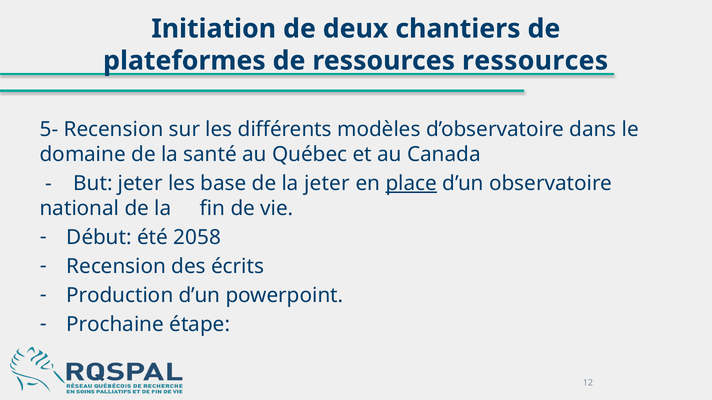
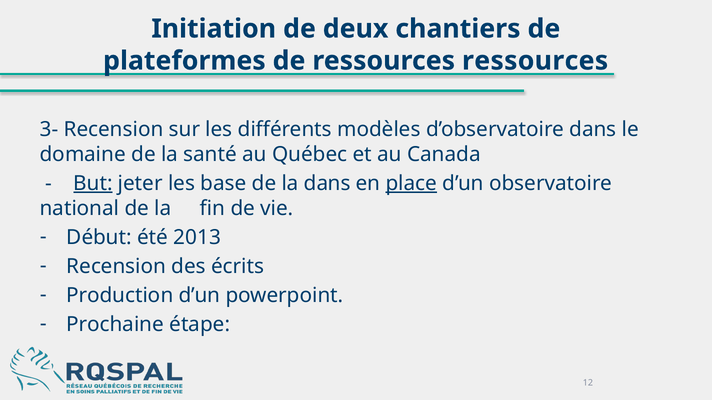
5-: 5- -> 3- (49, 130)
But underline: none -> present (93, 184)
la jeter: jeter -> dans (327, 184)
2058: 2058 -> 2013 (197, 238)
